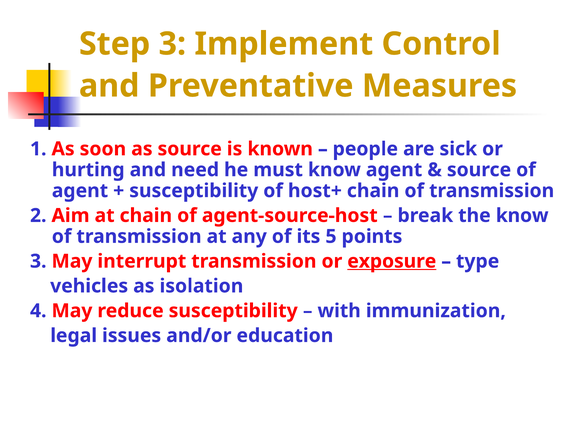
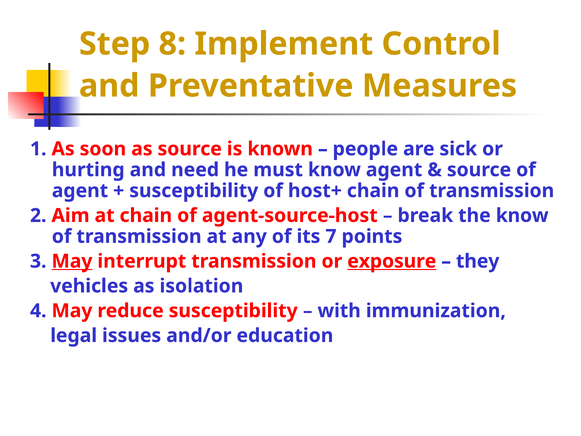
Step 3: 3 -> 8 (172, 44)
5: 5 -> 7 (331, 236)
May underline: none -> present (72, 261)
type: type -> they (478, 261)
